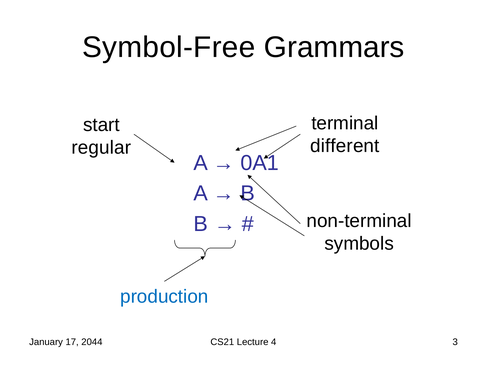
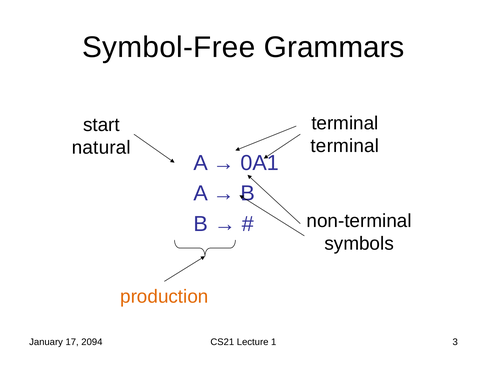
different: different -> terminal (345, 146)
regular: regular -> natural (101, 147)
production colour: blue -> orange (164, 296)
2044: 2044 -> 2094 (92, 341)
4: 4 -> 1 (274, 341)
